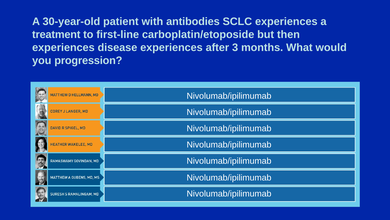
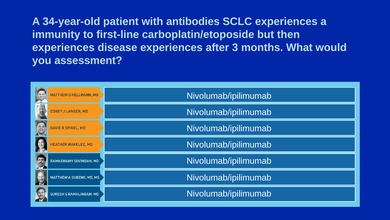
30-year-old: 30-year-old -> 34-year-old (71, 21)
treatment: treatment -> immunity (56, 34)
progression: progression -> assessment (88, 60)
